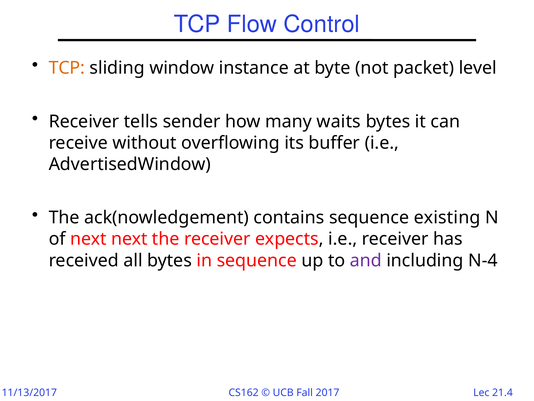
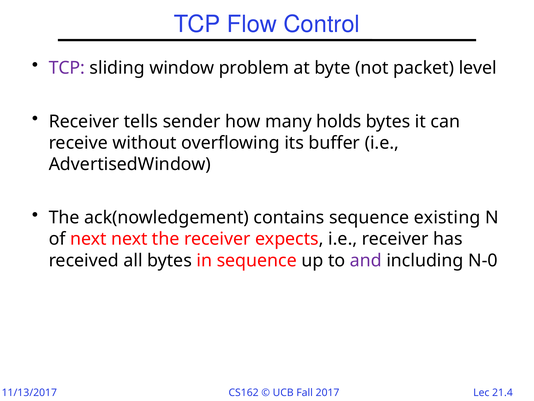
TCP colour: orange -> purple (67, 68)
instance: instance -> problem (254, 68)
waits: waits -> holds (339, 121)
N-4: N-4 -> N-0 (483, 260)
